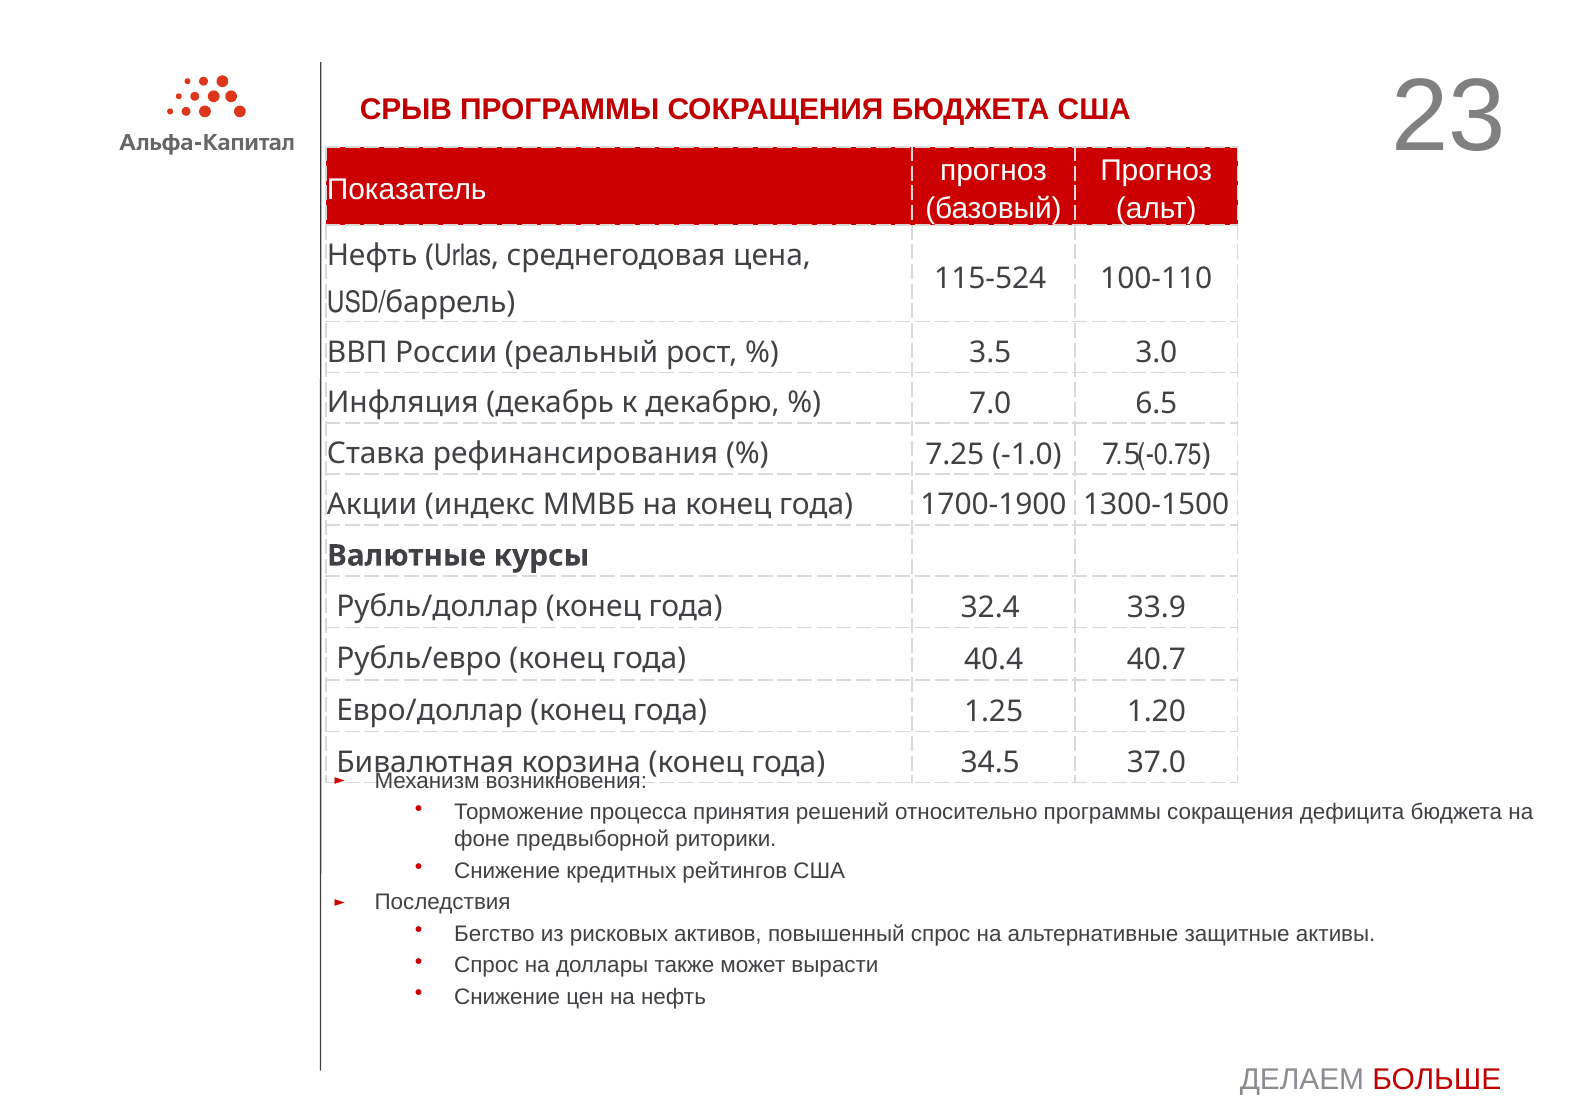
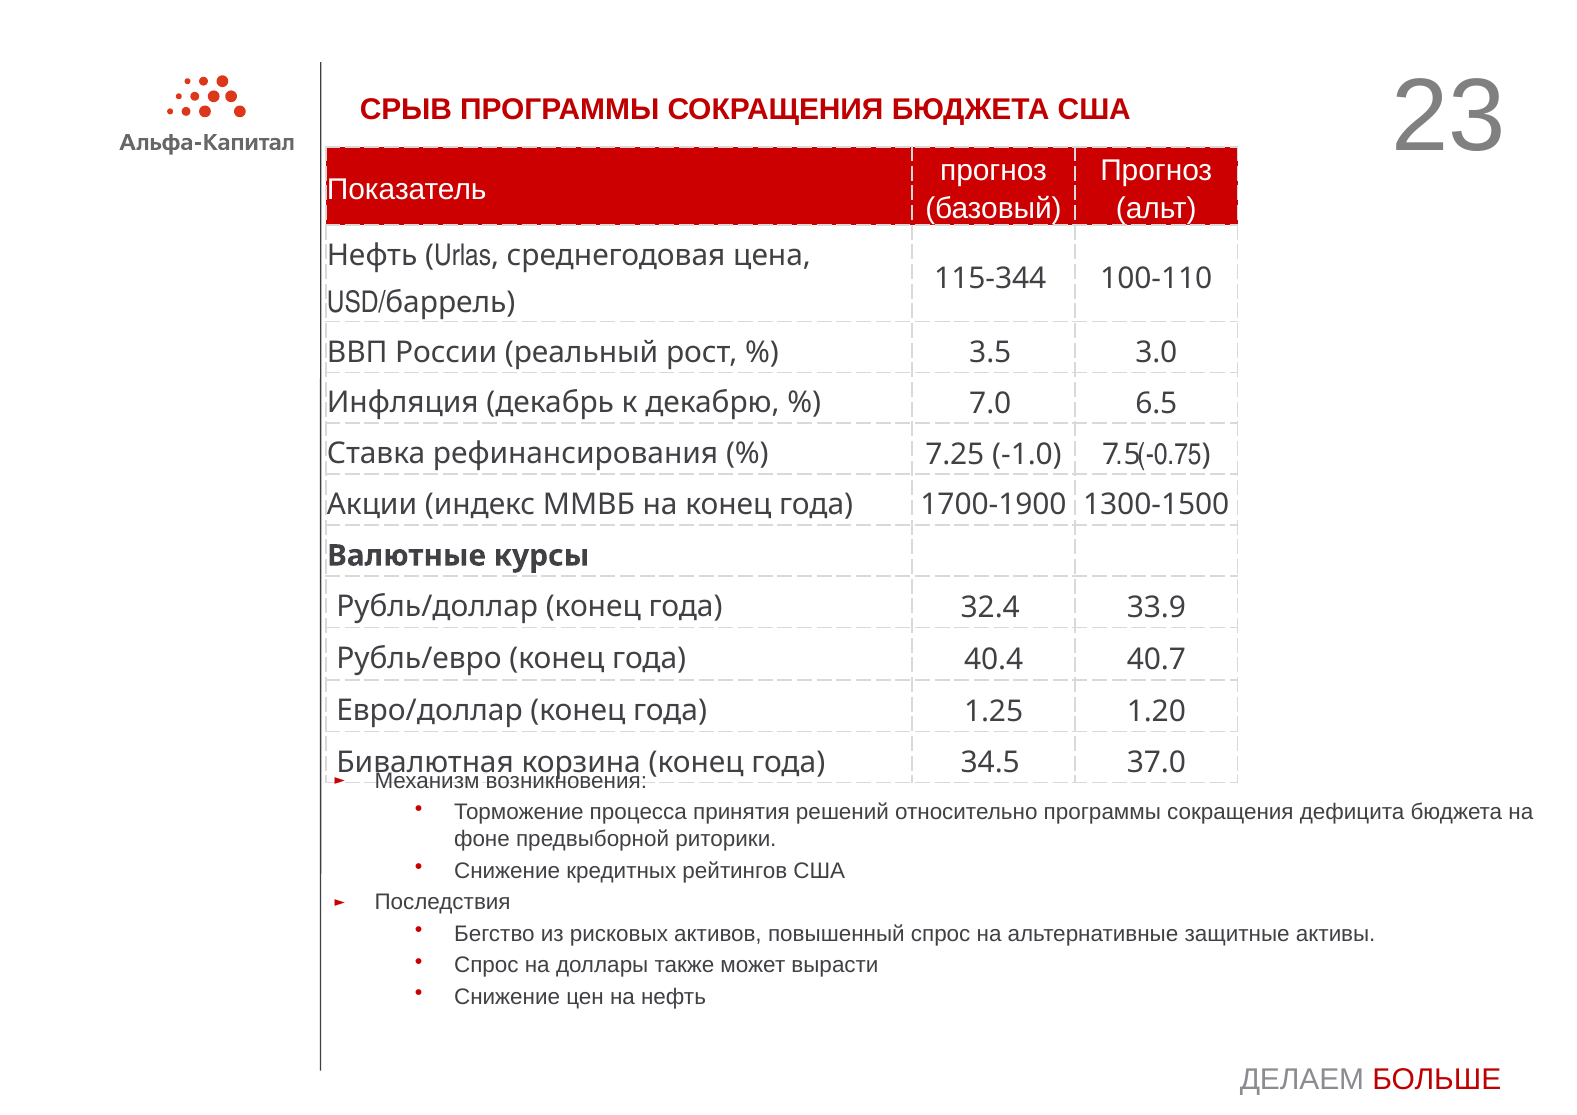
115-524: 115-524 -> 115-344 (990, 279)
